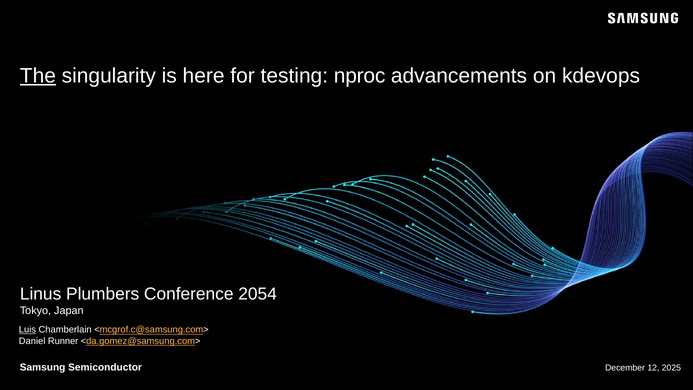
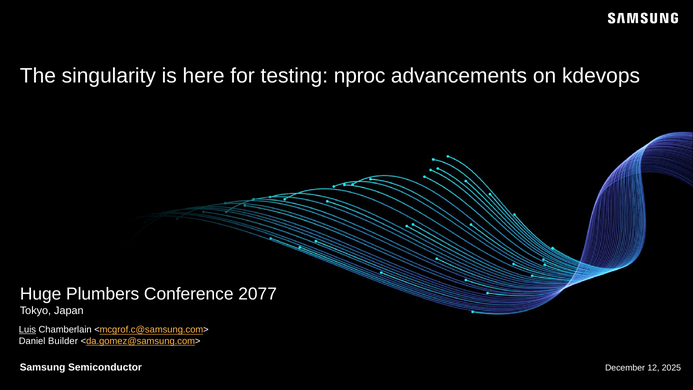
The underline: present -> none (38, 76)
Linus: Linus -> Huge (41, 294)
2054: 2054 -> 2077 (258, 294)
Runner: Runner -> Builder (63, 341)
